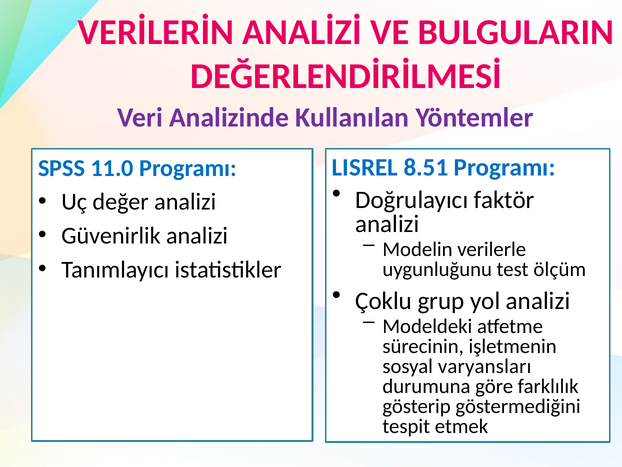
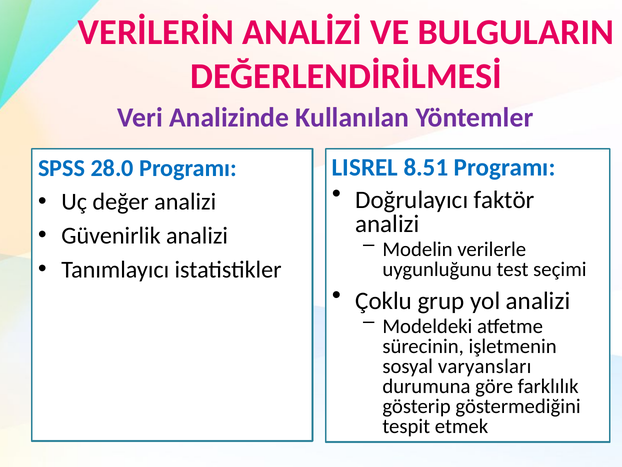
11.0: 11.0 -> 28.0 (112, 168)
ölçüm: ölçüm -> seçimi (560, 269)
